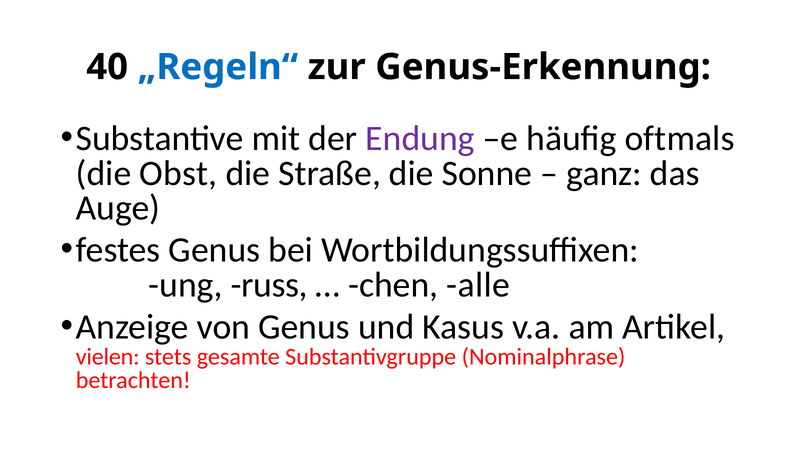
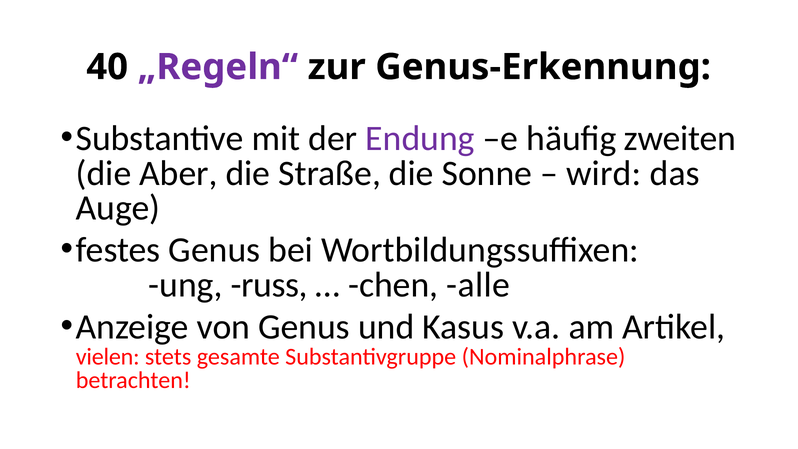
„Regeln“ colour: blue -> purple (218, 67)
oftmals: oftmals -> zweiten (680, 138)
Obst: Obst -> Aber (178, 173)
ganz: ganz -> wird (604, 173)
